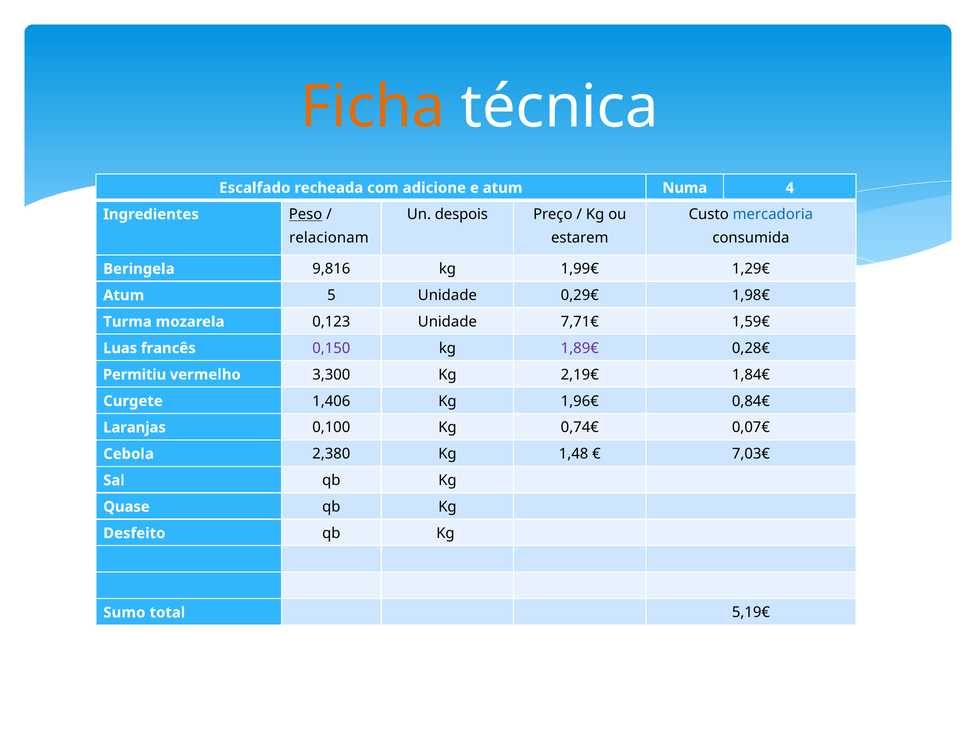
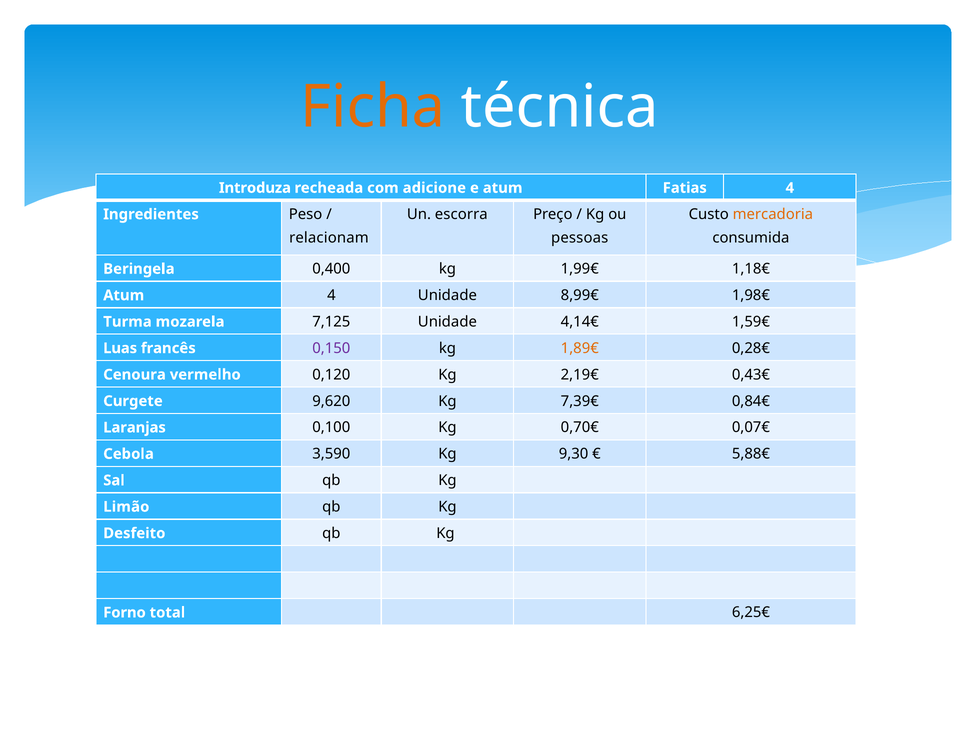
Escalfado: Escalfado -> Introduza (255, 188)
Numa: Numa -> Fatias (685, 188)
despois: despois -> escorra (461, 214)
mercadoria colour: blue -> orange (773, 214)
Peso underline: present -> none (306, 214)
estarem: estarem -> pessoas (580, 237)
9,816: 9,816 -> 0,400 (331, 269)
1,29€: 1,29€ -> 1,18€ (751, 269)
Atum 5: 5 -> 4 (331, 295)
0,29€: 0,29€ -> 8,99€ (580, 295)
0,123: 0,123 -> 7,125 (331, 321)
7,71€: 7,71€ -> 4,14€ (580, 321)
1,89€ colour: purple -> orange (580, 348)
Permitiu: Permitiu -> Cenoura (135, 374)
3,300: 3,300 -> 0,120 (331, 374)
1,84€: 1,84€ -> 0,43€ (751, 374)
1,406: 1,406 -> 9,620 (331, 401)
1,96€: 1,96€ -> 7,39€ (580, 401)
0,74€: 0,74€ -> 0,70€ (580, 427)
2,380: 2,380 -> 3,590 (331, 453)
1,48: 1,48 -> 9,30 (574, 453)
7,03€: 7,03€ -> 5,88€ (751, 453)
Quase: Quase -> Limão (126, 506)
Sumo: Sumo -> Forno (125, 612)
5,19€: 5,19€ -> 6,25€ (751, 612)
